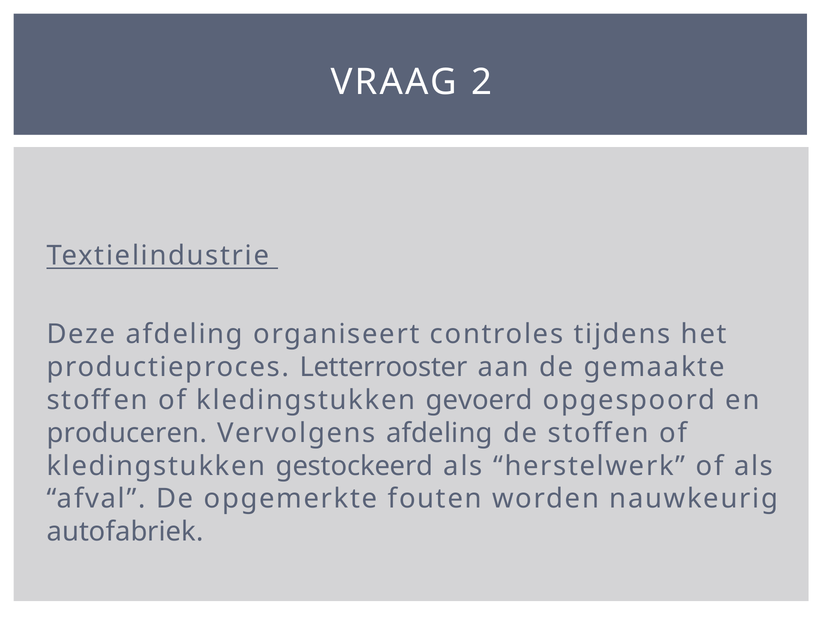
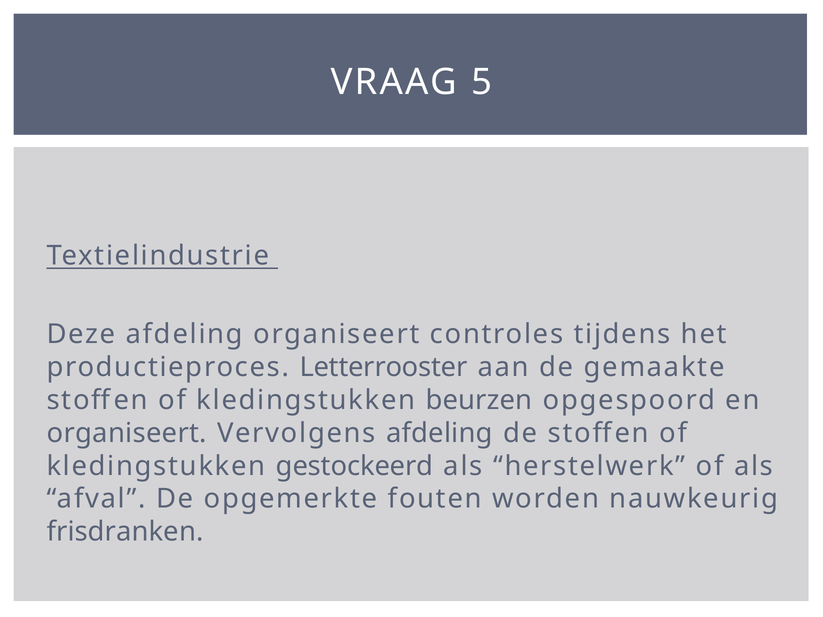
2: 2 -> 5 (482, 82)
gevoerd: gevoerd -> beurzen (479, 400)
produceren: produceren -> organiseert (127, 433)
autofabriek: autofabriek -> frisdranken (125, 532)
